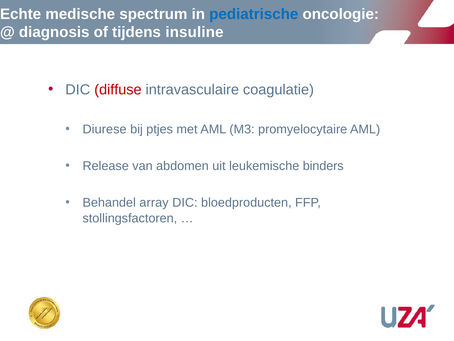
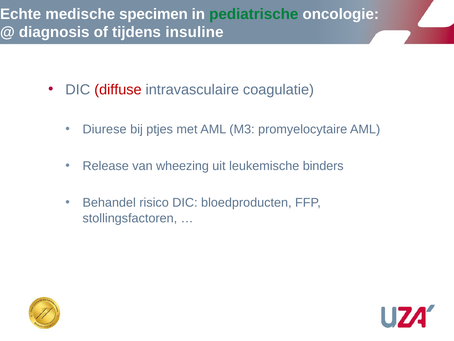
spectrum: spectrum -> specimen (153, 14)
pediatrische colour: blue -> green (254, 14)
abdomen: abdomen -> wheezing (182, 166)
array: array -> risico (154, 202)
